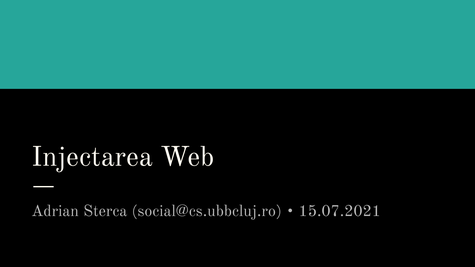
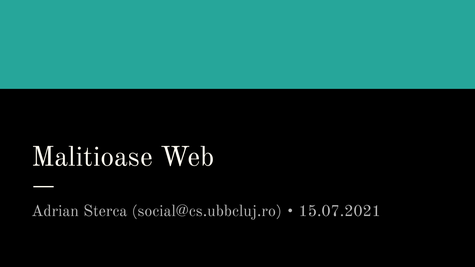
Injectarea: Injectarea -> Malitioase (92, 157)
